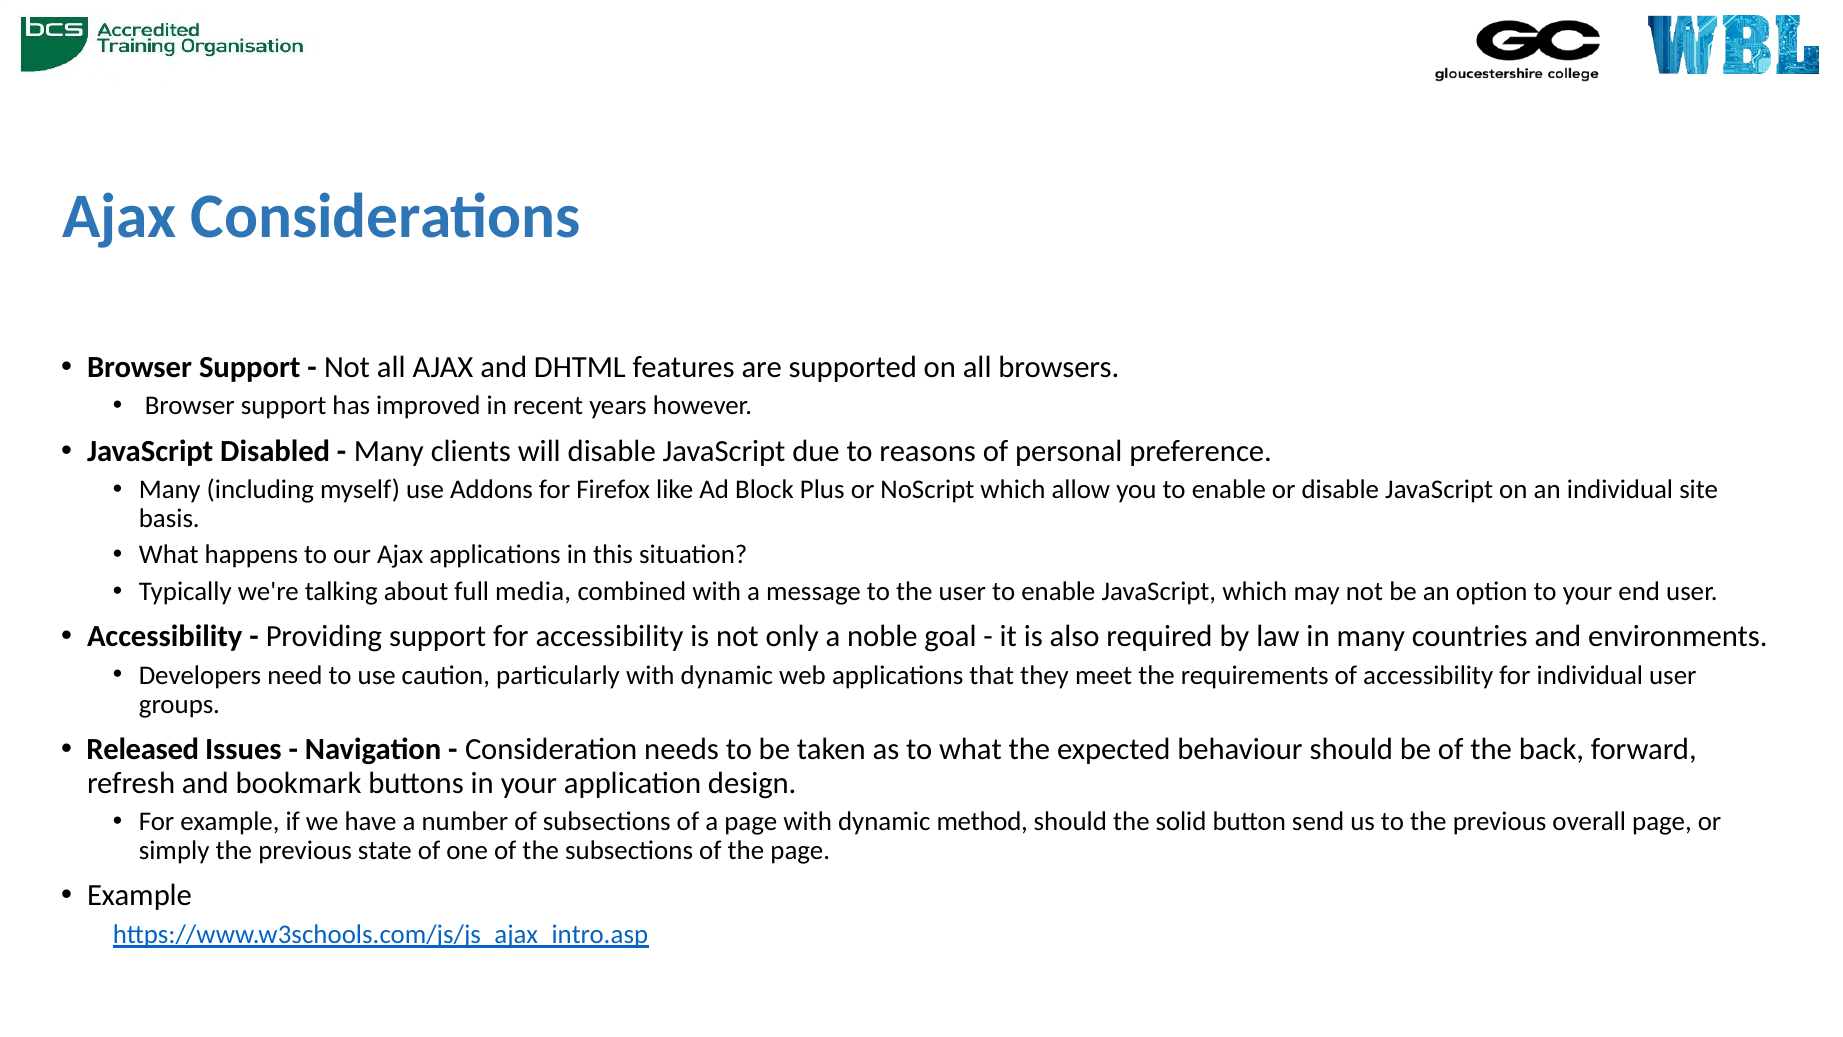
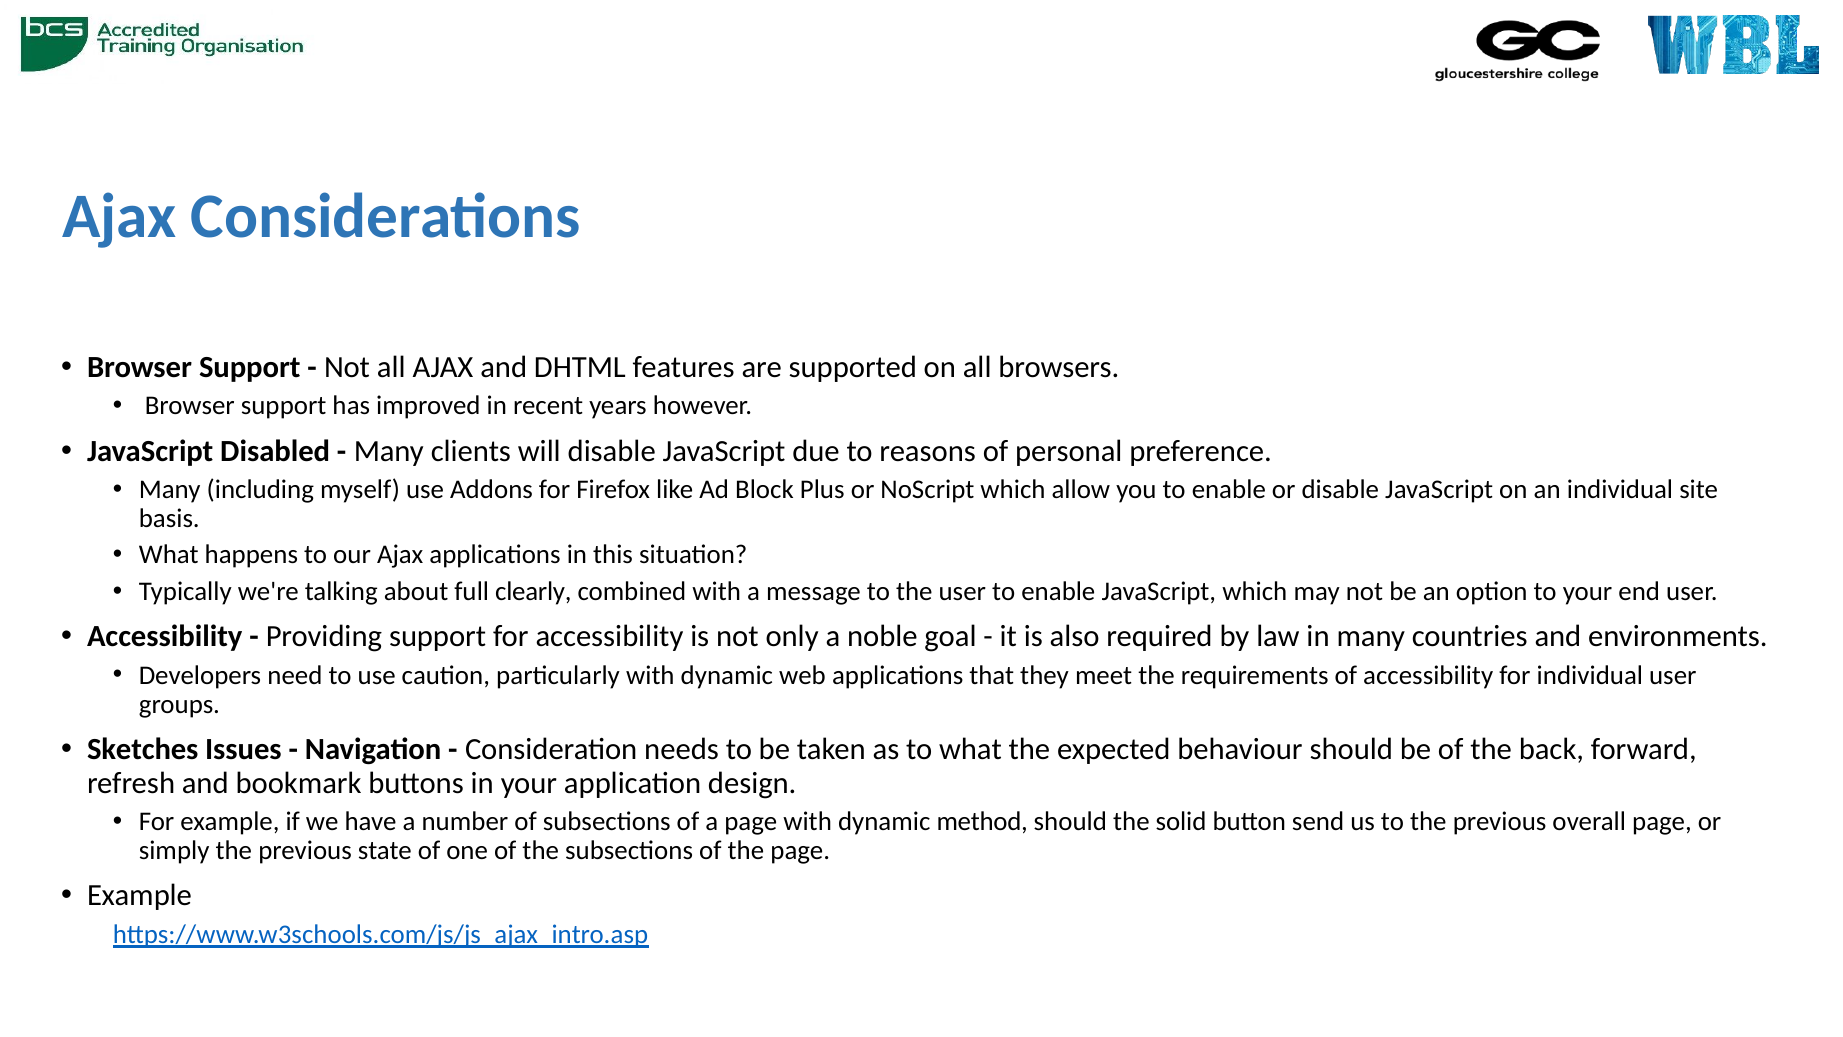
media: media -> clearly (533, 591)
Released: Released -> Sketches (143, 750)
